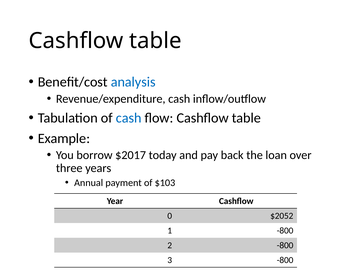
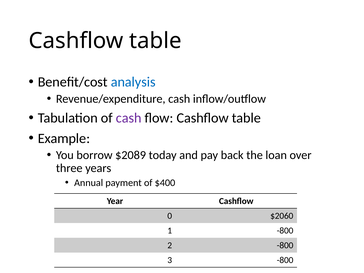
cash colour: blue -> purple (129, 118)
$2017: $2017 -> $2089 (131, 155)
$103: $103 -> $400 (165, 183)
$2052: $2052 -> $2060 (282, 216)
